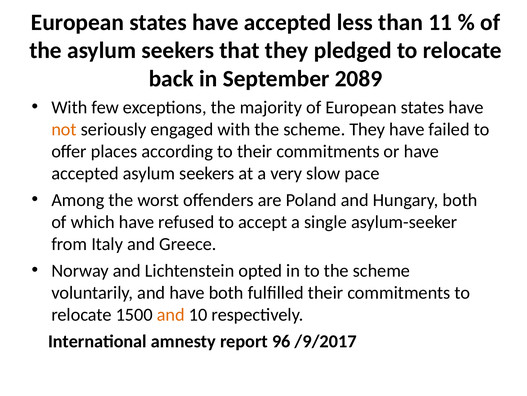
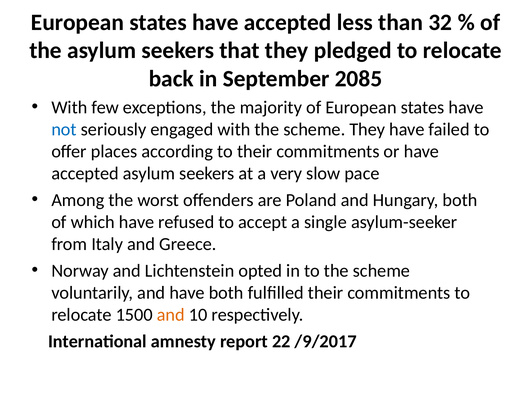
11: 11 -> 32 (440, 22)
2089: 2089 -> 2085 (359, 78)
not colour: orange -> blue (64, 129)
96: 96 -> 22 (281, 341)
